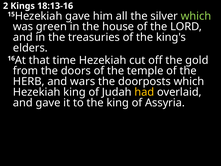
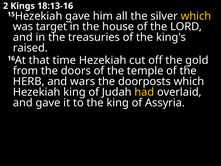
which colour: light green -> yellow (196, 16)
green: green -> target (51, 27)
elders: elders -> raised (30, 48)
